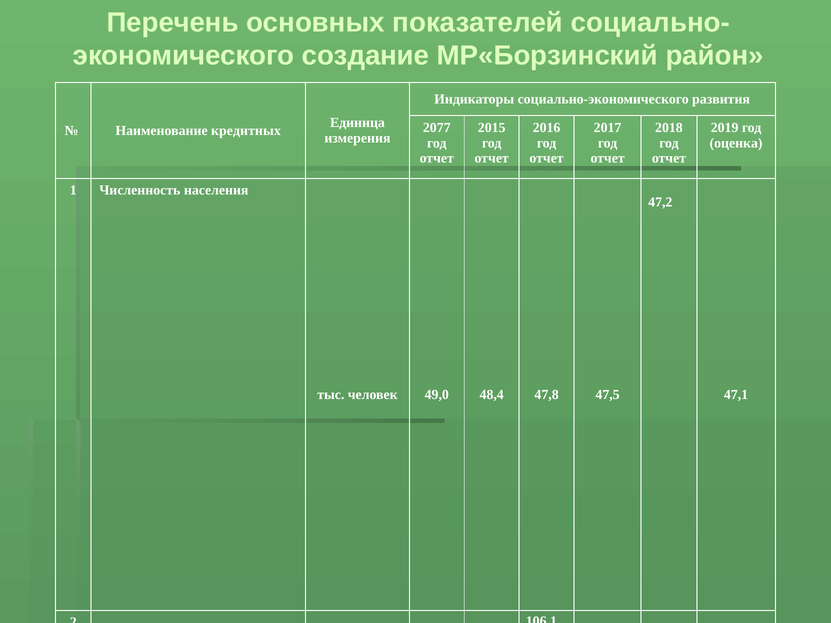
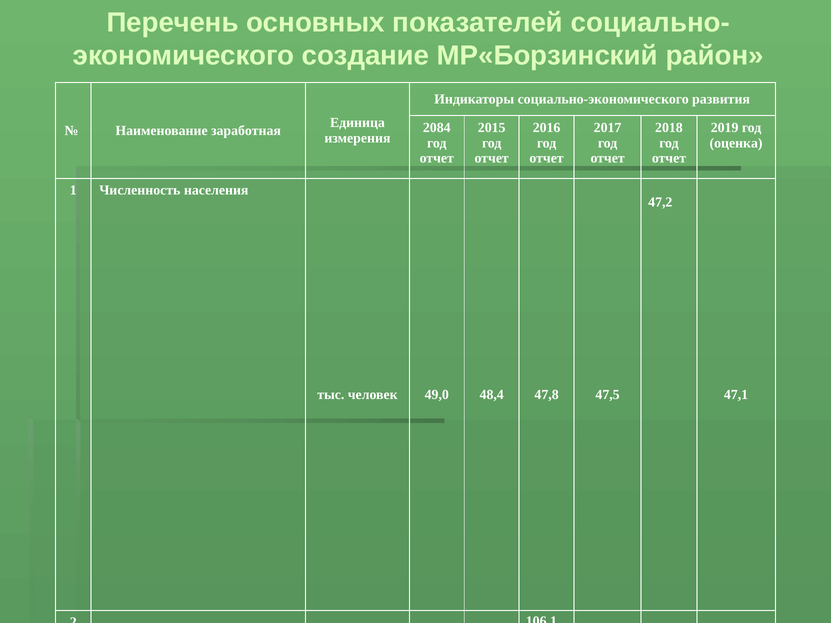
2077: 2077 -> 2084 (437, 128)
кредитных: кредитных -> заработная (246, 131)
